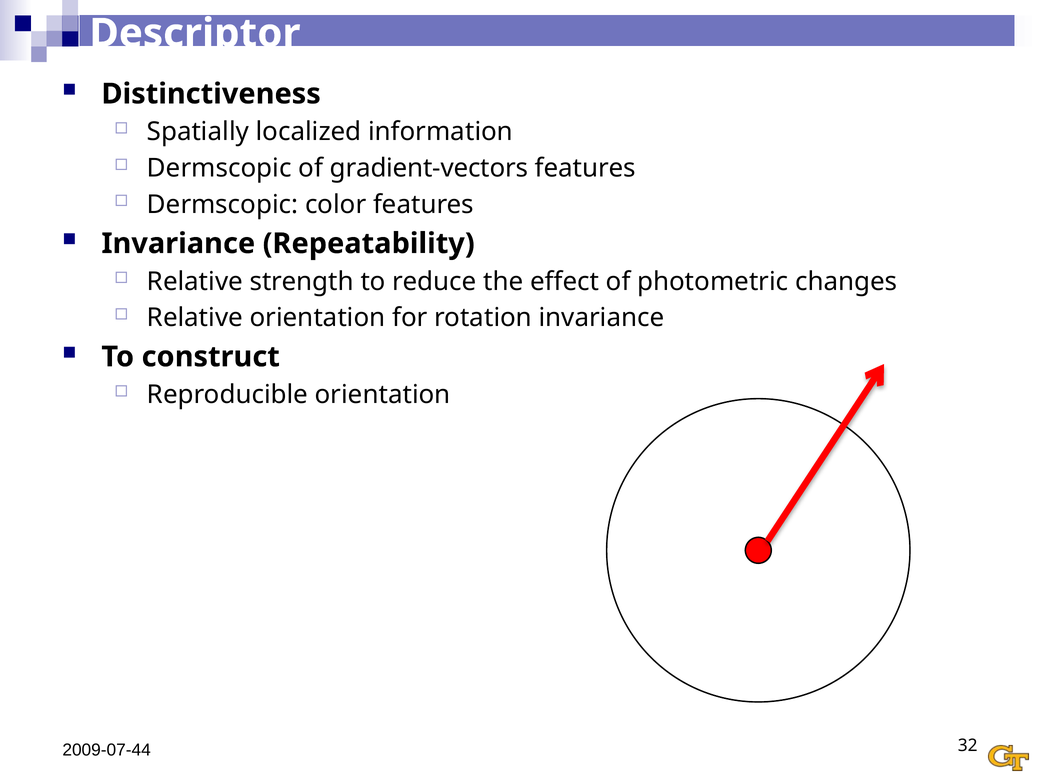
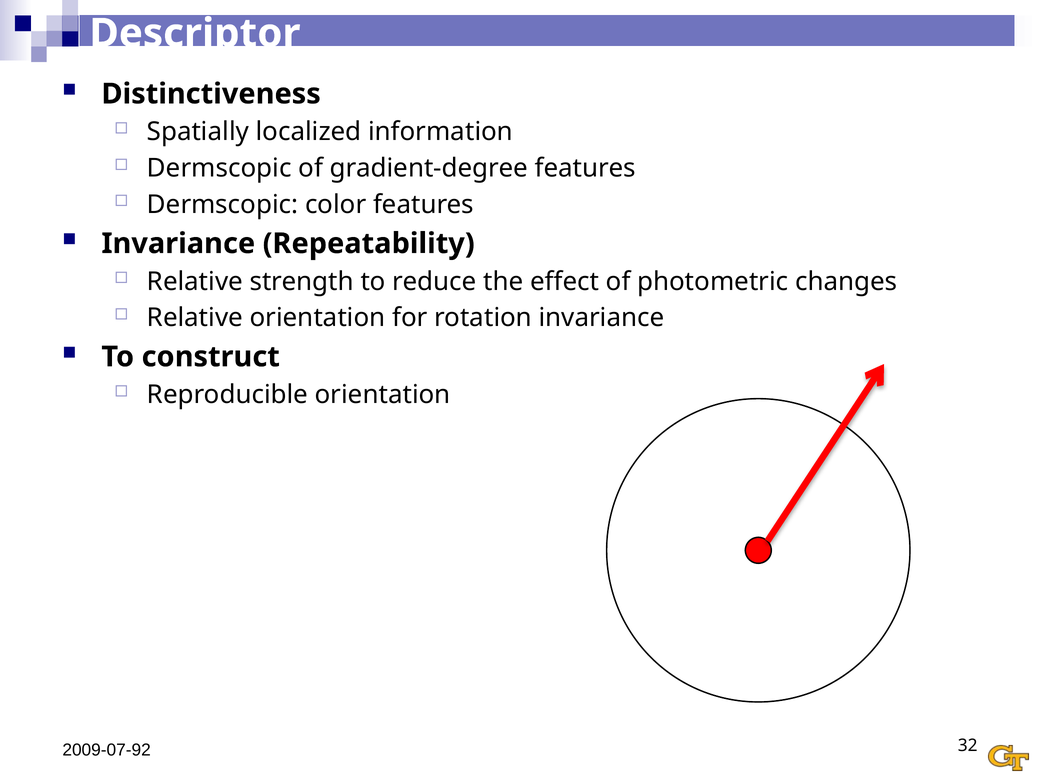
gradient-vectors: gradient-vectors -> gradient-degree (429, 168)
2009-07-44: 2009-07-44 -> 2009-07-92 (107, 750)
